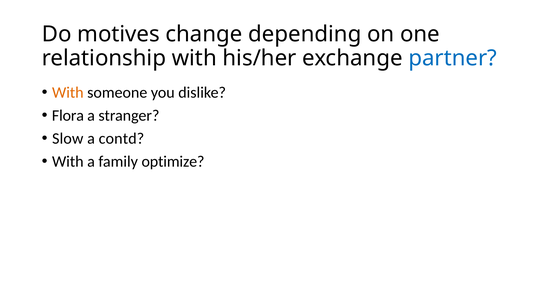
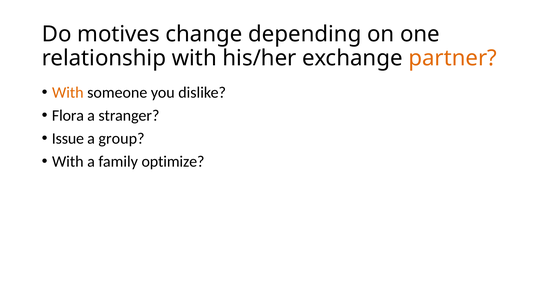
partner colour: blue -> orange (453, 58)
Slow: Slow -> Issue (68, 139)
contd: contd -> group (122, 139)
